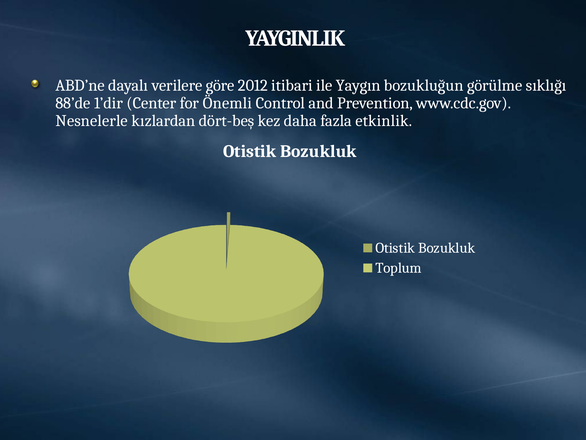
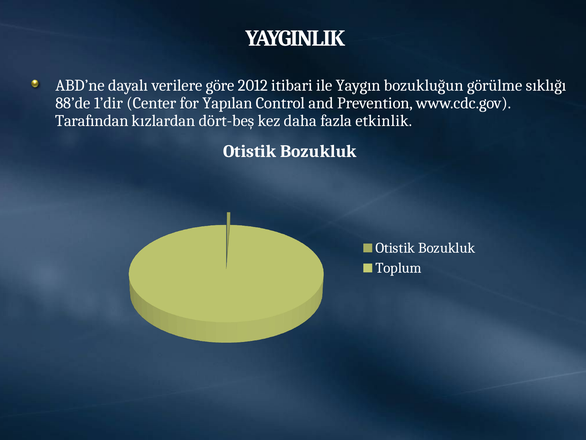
Önemli: Önemli -> Yapılan (228, 103)
Nesnelerle: Nesnelerle -> Tarafından (92, 121)
